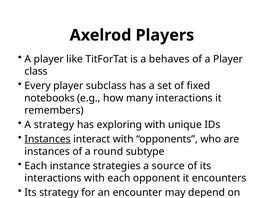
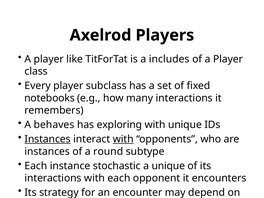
behaves: behaves -> includes (169, 59)
A strategy: strategy -> behaves (54, 125)
with underline: none -> present (123, 139)
strategies: strategies -> stochastic (117, 166)
a source: source -> unique (168, 166)
